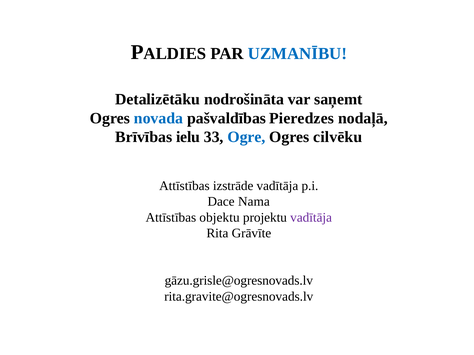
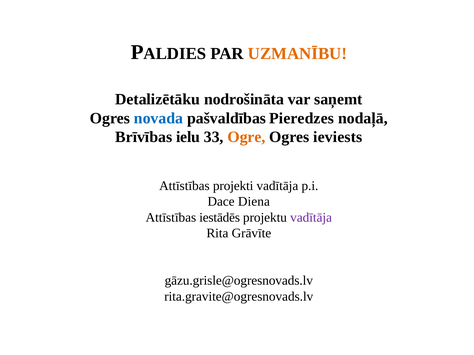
UZMANĪBU colour: blue -> orange (297, 54)
Ogre colour: blue -> orange (246, 137)
cilvēku: cilvēku -> ieviests (338, 137)
izstrāde: izstrāde -> projekti (233, 186)
Nama: Nama -> Diena (254, 202)
objektu: objektu -> iestādēs (220, 218)
